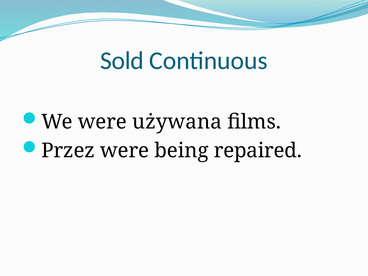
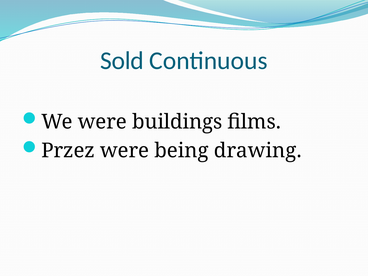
używana: używana -> buildings (177, 122)
repaired: repaired -> drawing (258, 151)
